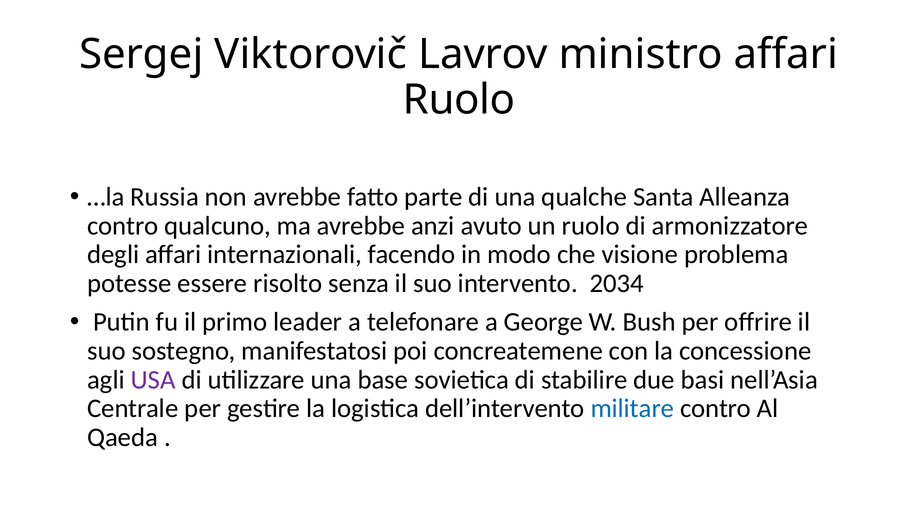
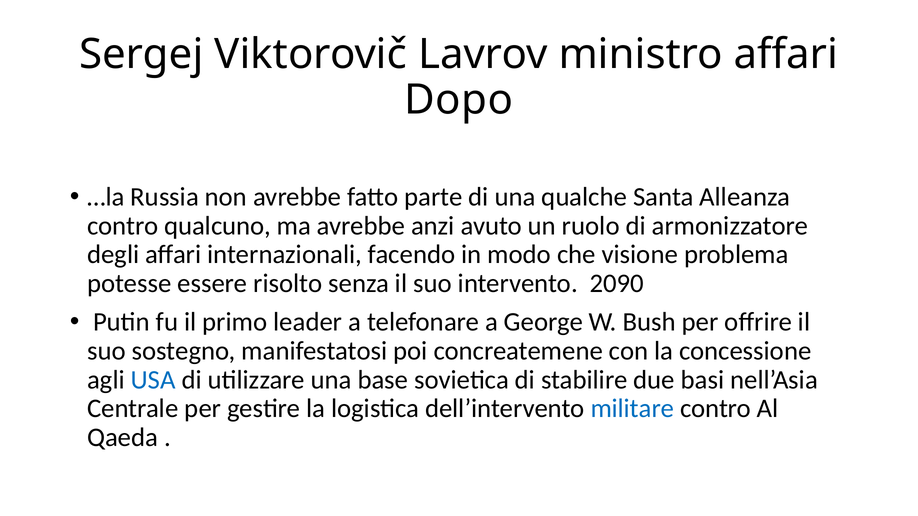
Ruolo: Ruolo -> Dopo (459, 100)
2034: 2034 -> 2090 (617, 284)
USA colour: purple -> blue (153, 380)
